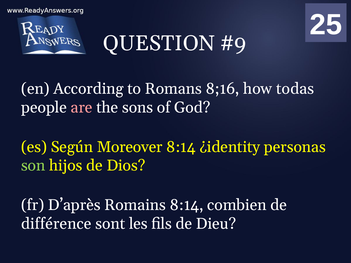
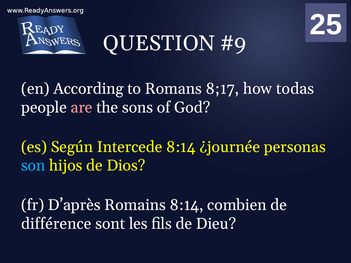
8;16: 8;16 -> 8;17 (222, 89)
Moreover: Moreover -> Intercede (130, 147)
¿identity: ¿identity -> ¿journée (230, 147)
son colour: light green -> light blue (33, 166)
